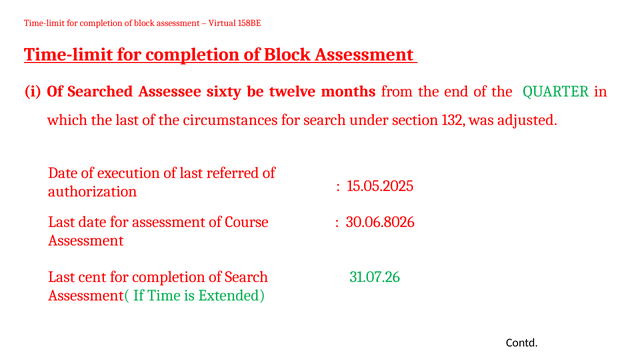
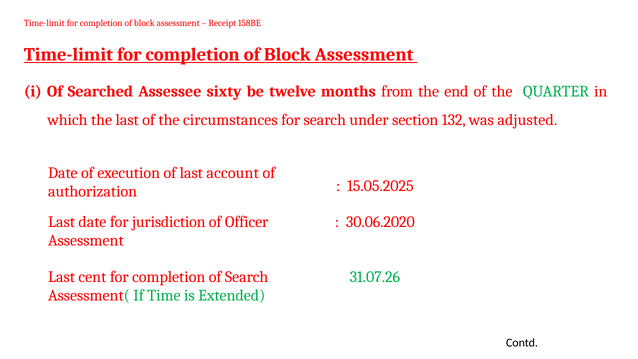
Virtual: Virtual -> Receipt (222, 23)
referred: referred -> account (233, 173)
for assessment: assessment -> jurisdiction (169, 222)
Course: Course -> Officer (247, 222)
30.06.8026: 30.06.8026 -> 30.06.2020 (380, 222)
